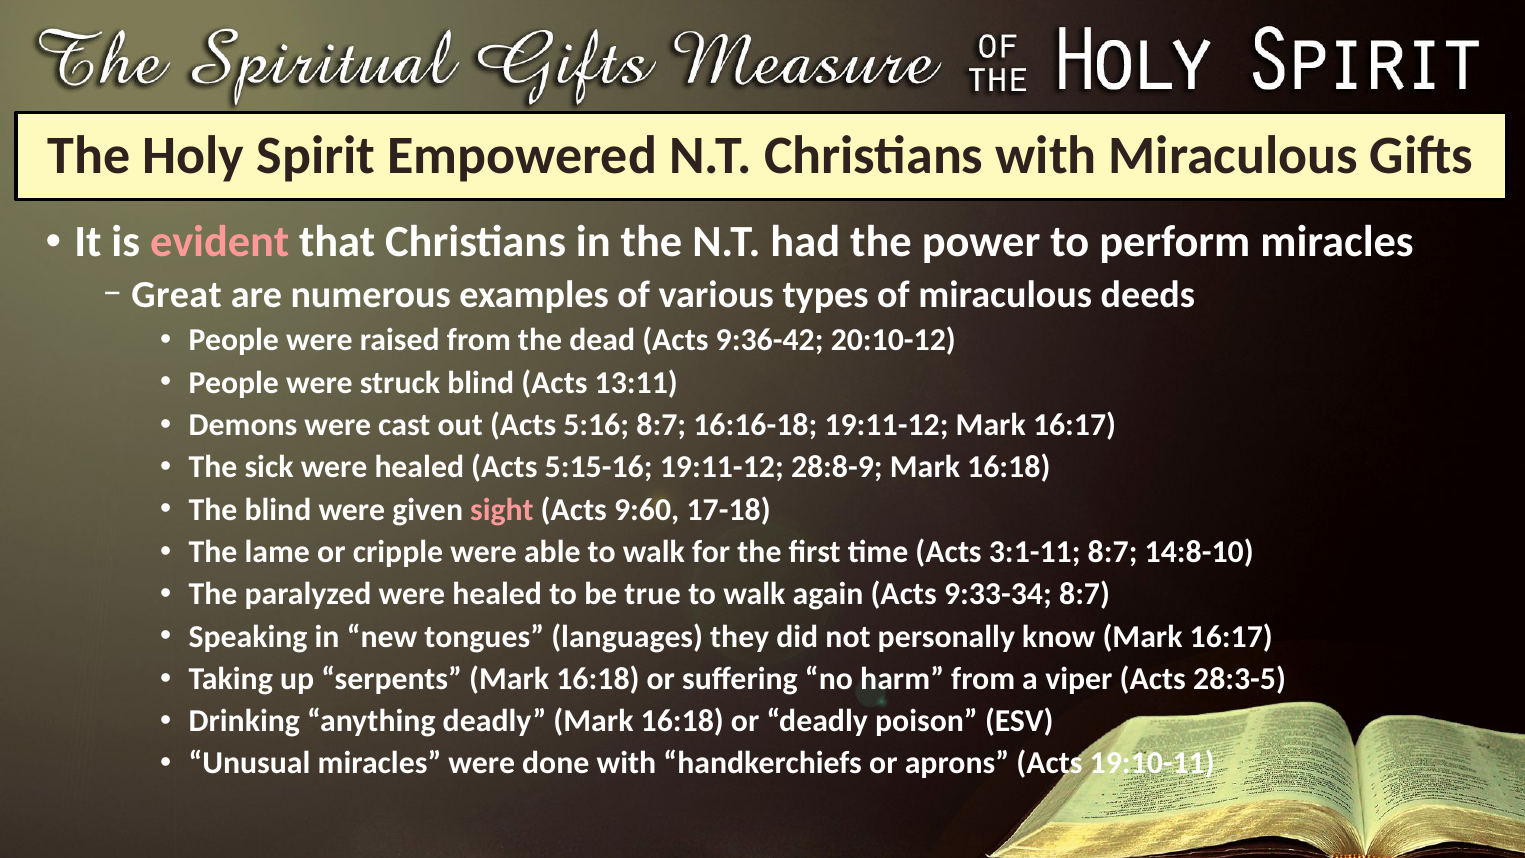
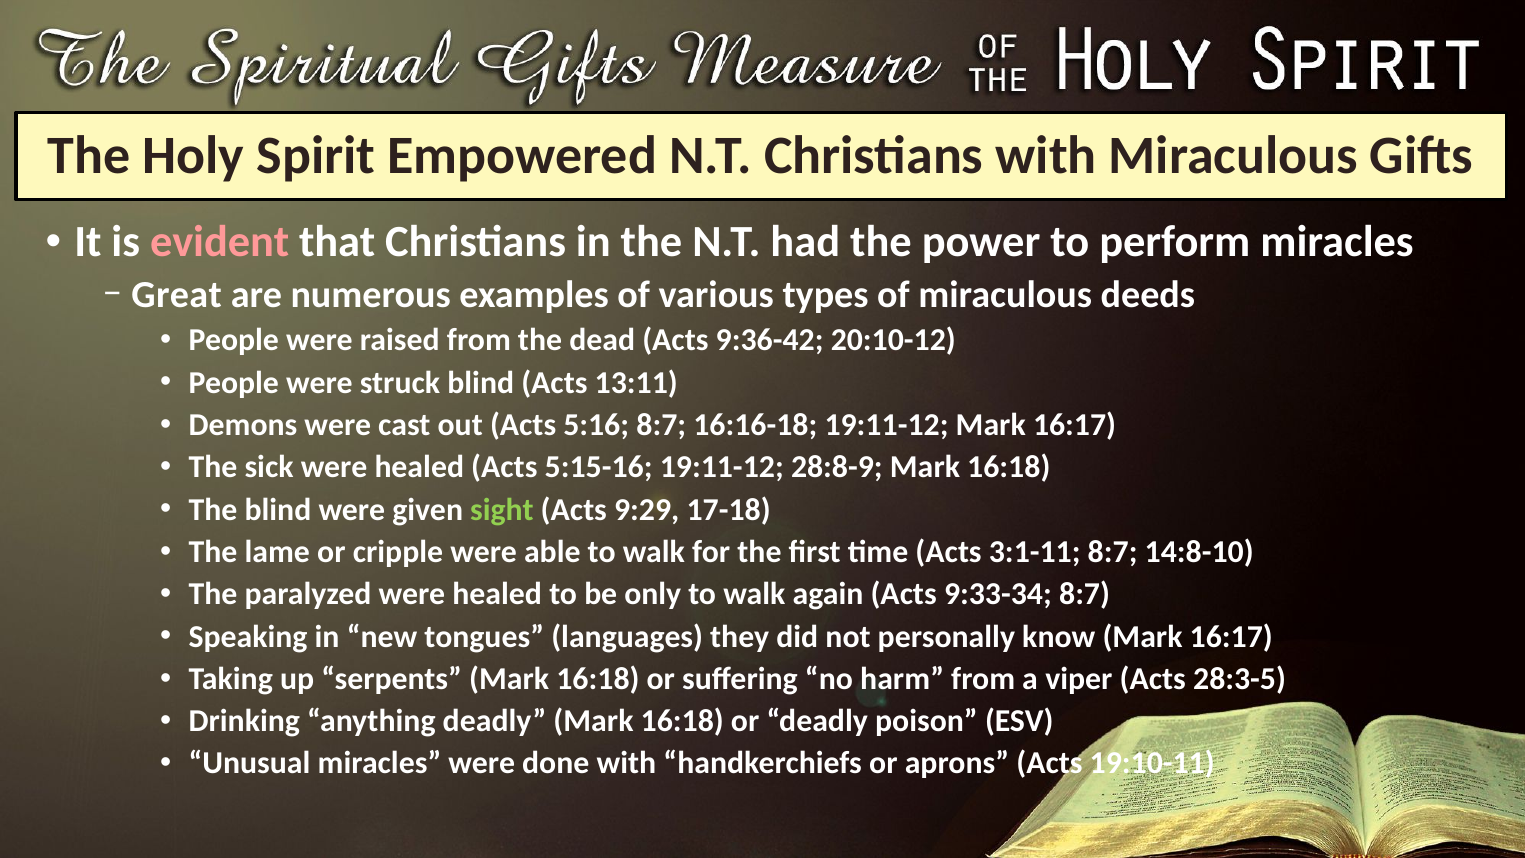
sight colour: pink -> light green (502, 510)
9:60: 9:60 -> 9:29 (647, 510)
true: true -> only (653, 594)
